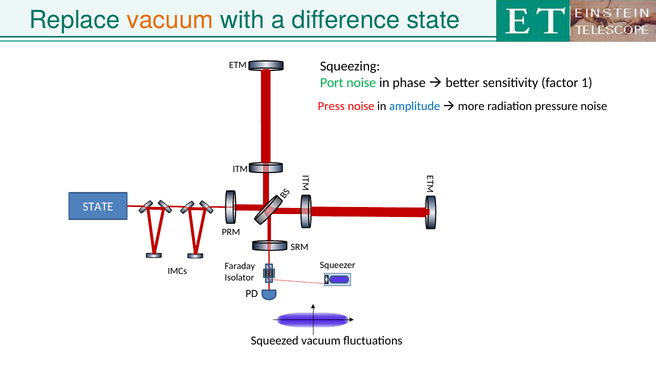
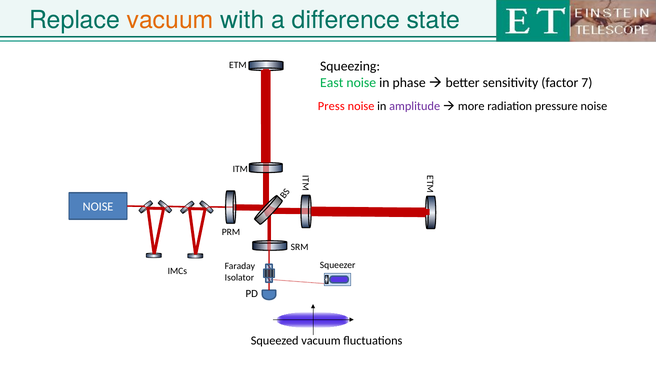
Port: Port -> East (332, 83)
1: 1 -> 7 (587, 83)
amplitude colour: blue -> purple (415, 106)
STATE: STATE -> NOISE (98, 207)
